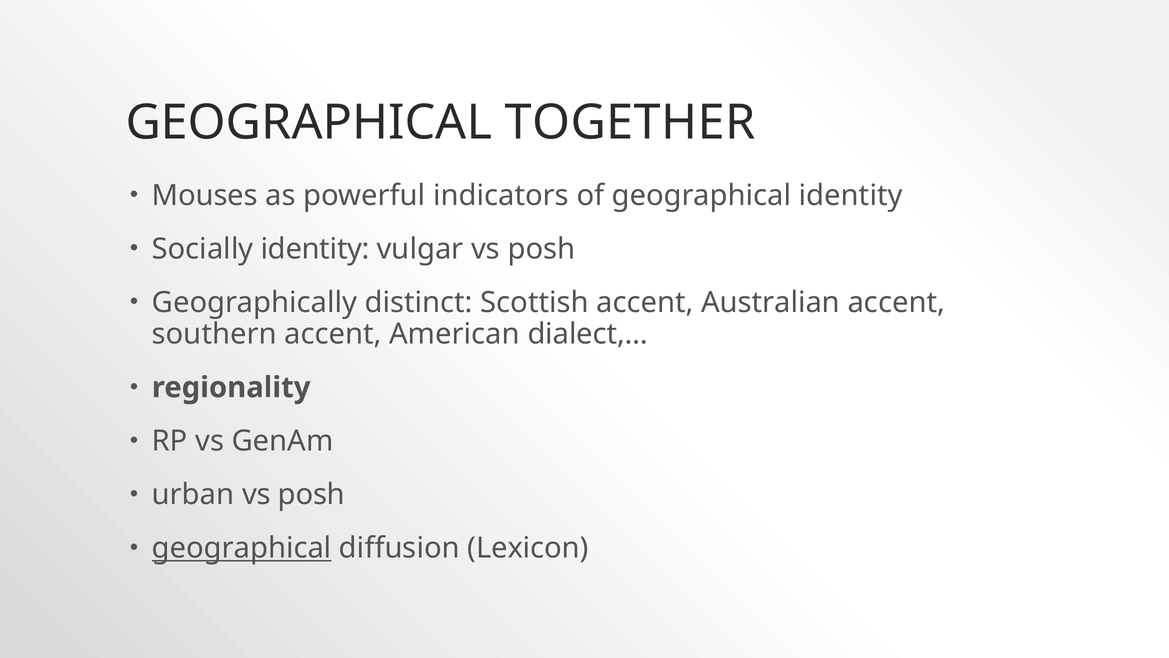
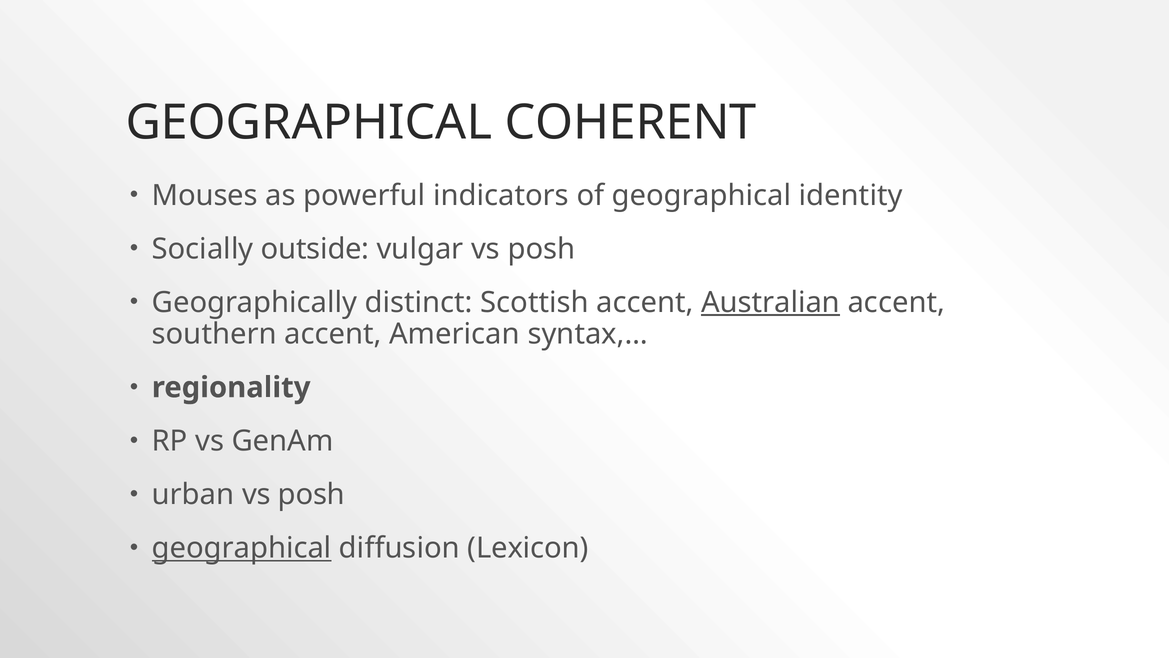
TOGETHER: TOGETHER -> COHERENT (631, 122)
Socially identity: identity -> outside (315, 249)
Australian underline: none -> present (771, 302)
dialect,…: dialect,… -> syntax,… (588, 334)
